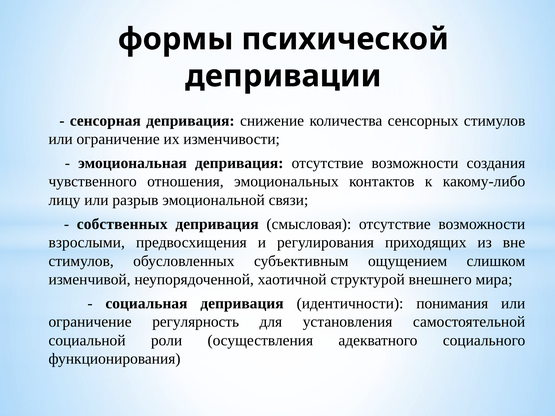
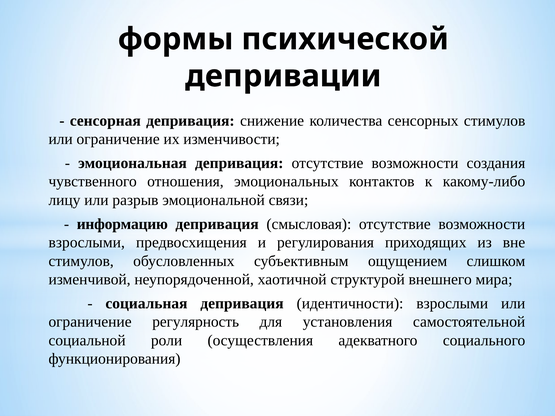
собственных: собственных -> информацию (122, 224)
идентичности понимания: понимания -> взрослыми (452, 304)
